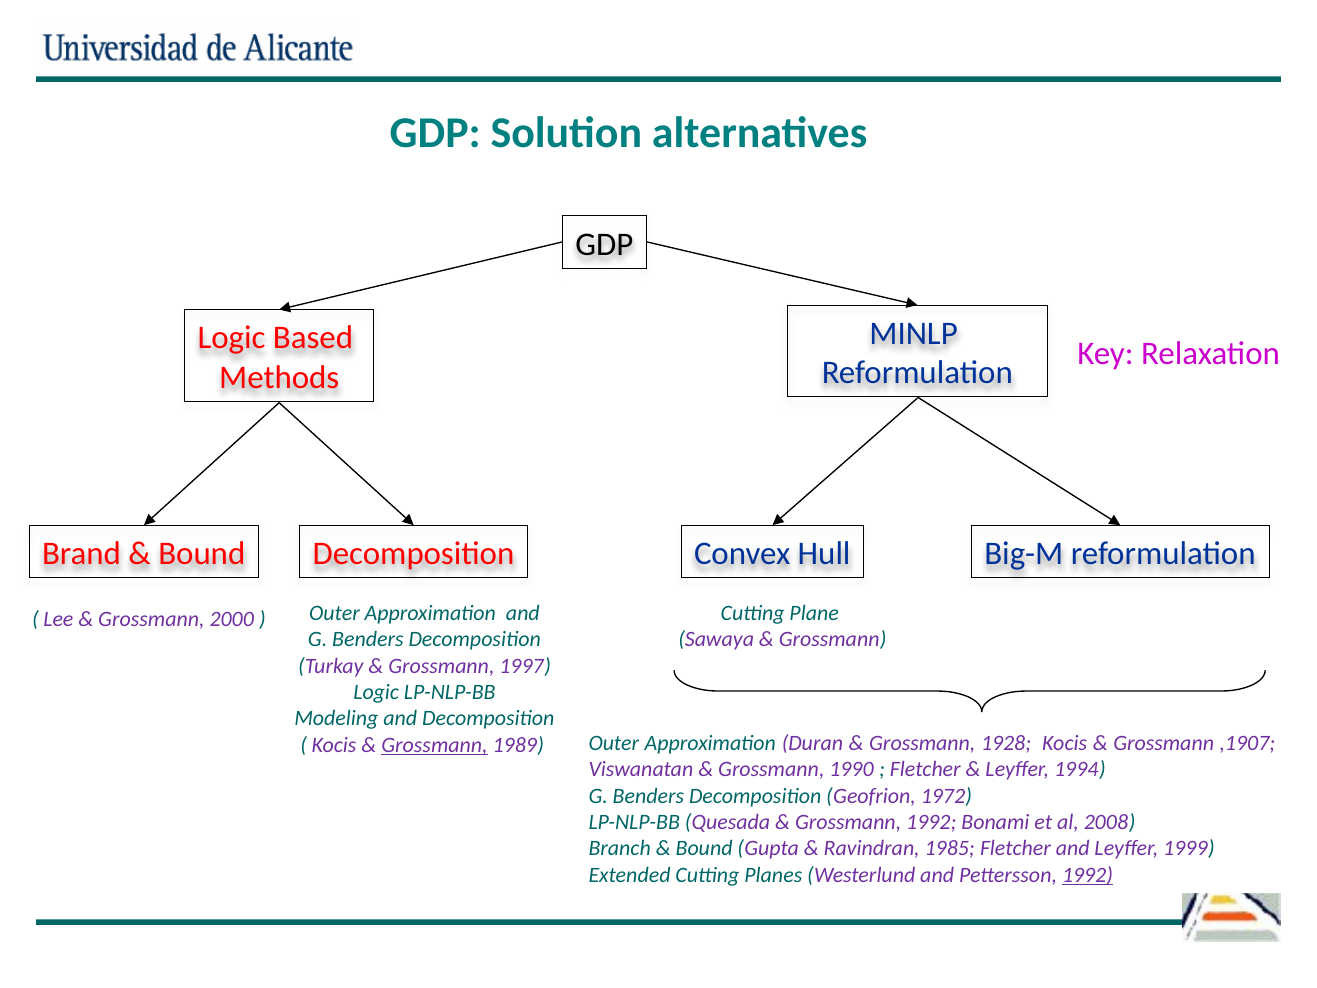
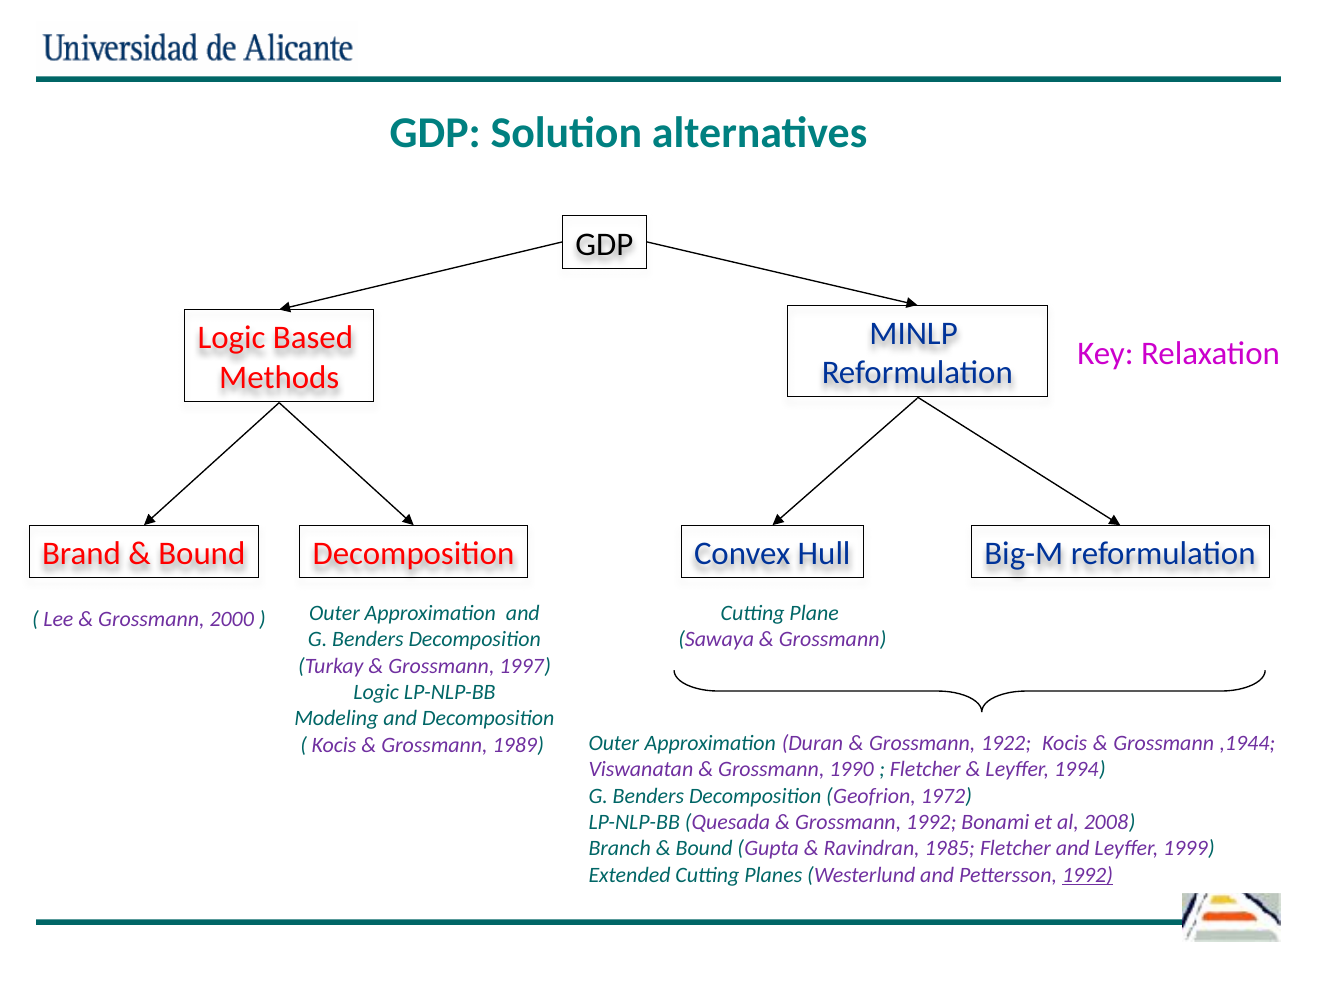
1928: 1928 -> 1922 (1006, 743)
,1907: ,1907 -> ,1944 (1247, 743)
Grossmann underline: present -> none (435, 745)
